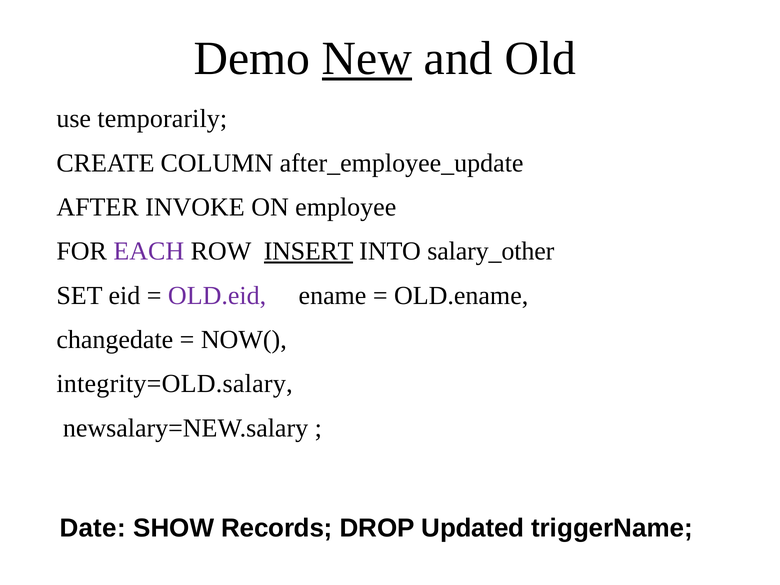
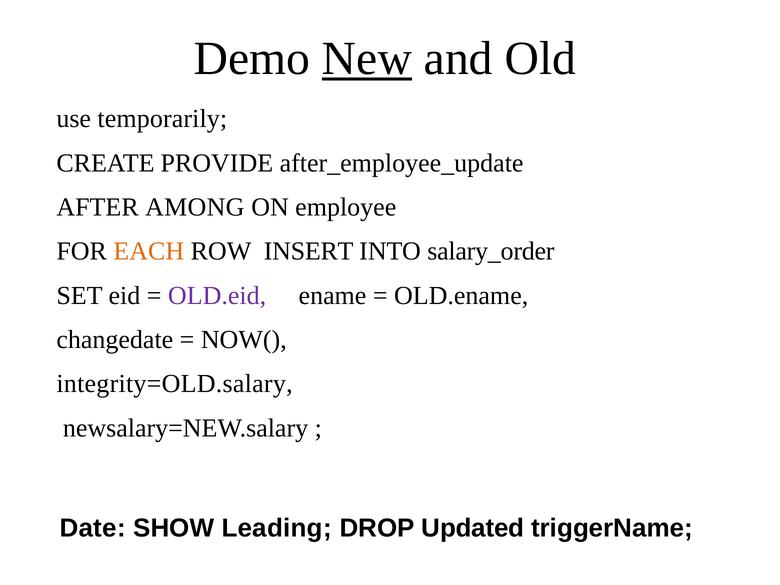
COLUMN: COLUMN -> PROVIDE (217, 163)
INVOKE: INVOKE -> AMONG (195, 207)
EACH colour: purple -> orange (149, 251)
INSERT underline: present -> none (309, 251)
salary_other: salary_other -> salary_order (491, 251)
Records: Records -> Leading (277, 528)
